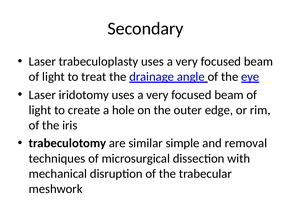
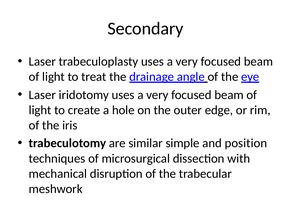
removal: removal -> position (246, 143)
